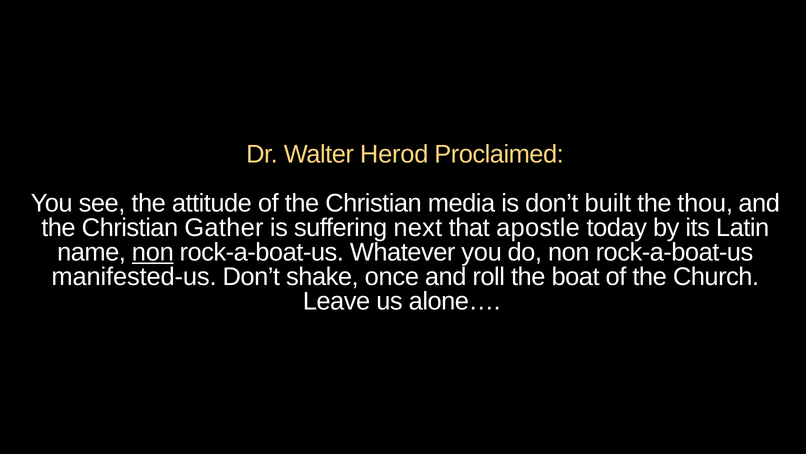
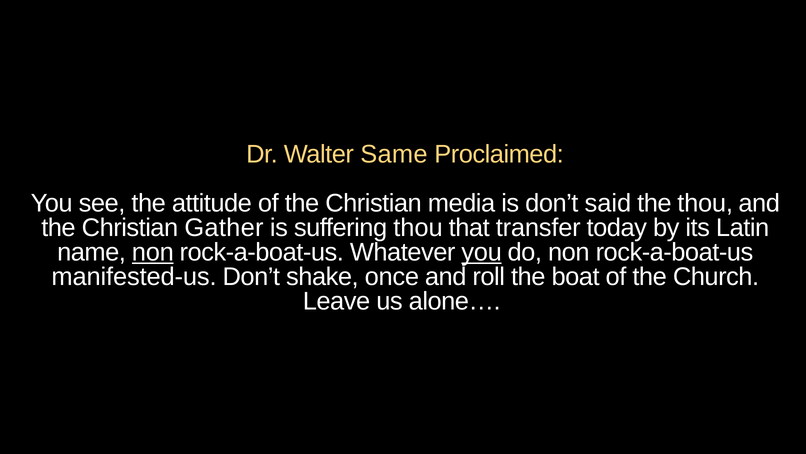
Herod: Herod -> Same (394, 154)
built: built -> said (608, 203)
suffering next: next -> thou (418, 227)
apostle: apostle -> transfer (538, 227)
you underline: none -> present (482, 252)
